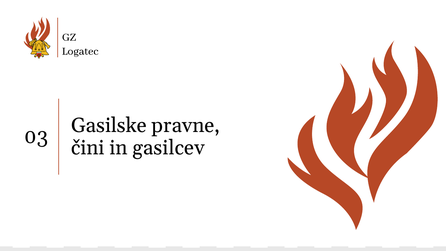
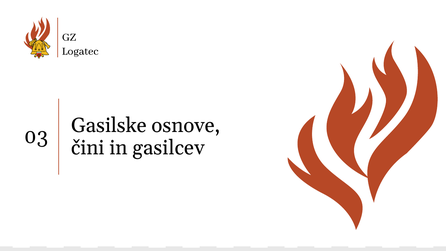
pravne: pravne -> osnove (186, 125)
